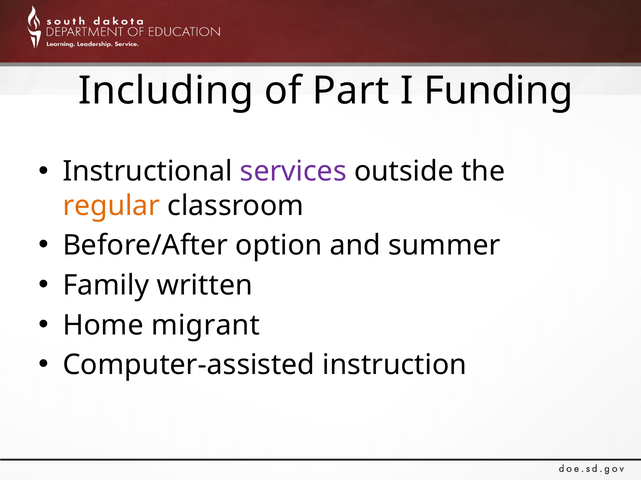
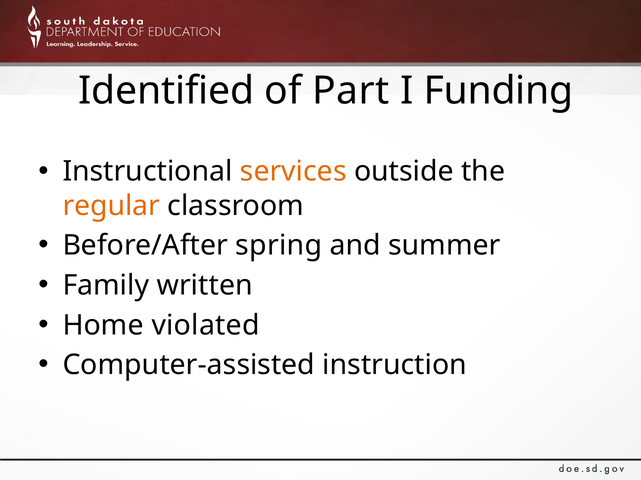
Including: Including -> Identified (166, 91)
services colour: purple -> orange (293, 172)
option: option -> spring (279, 246)
migrant: migrant -> violated (206, 326)
